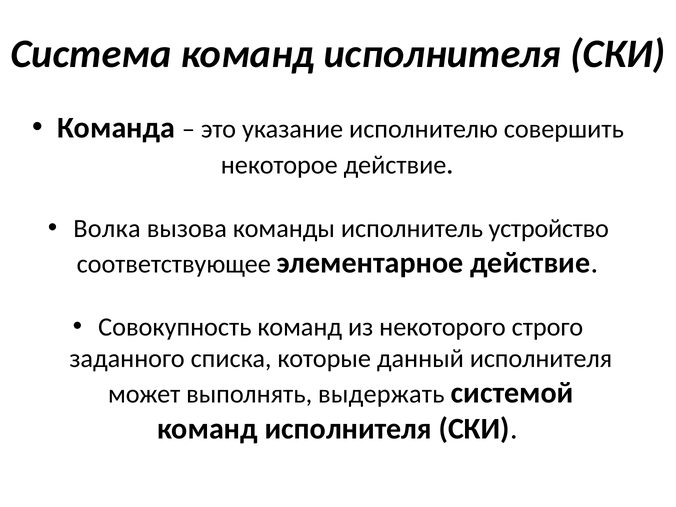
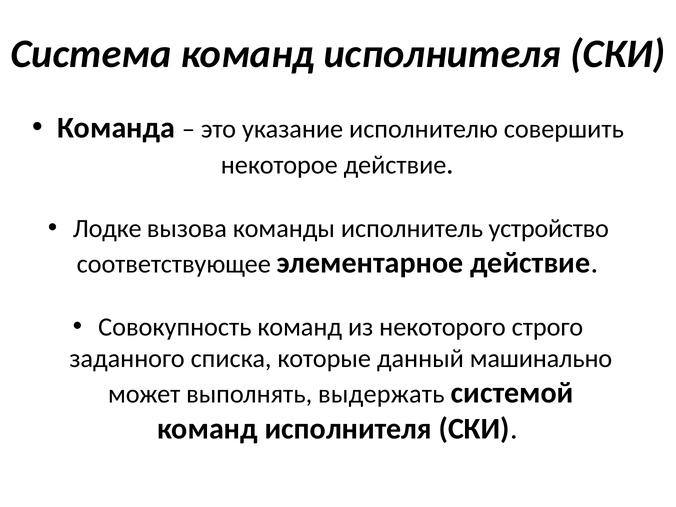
Волка: Волка -> Лодке (107, 229)
данный исполнителя: исполнителя -> машинально (541, 359)
